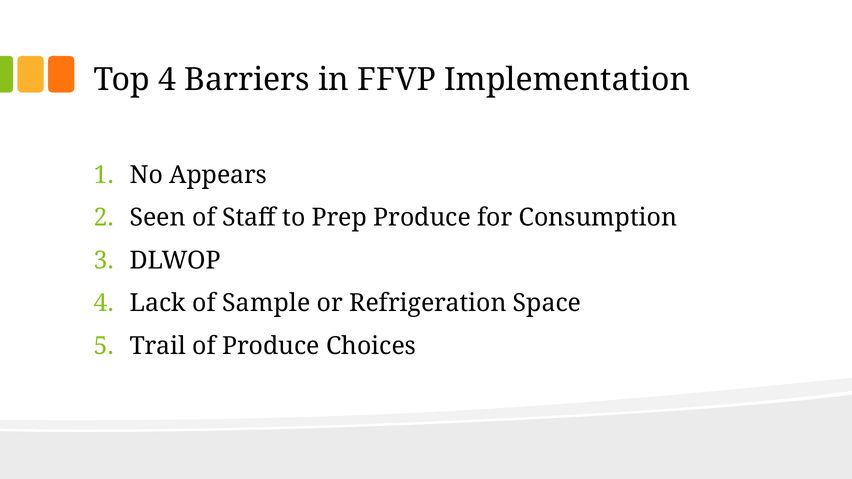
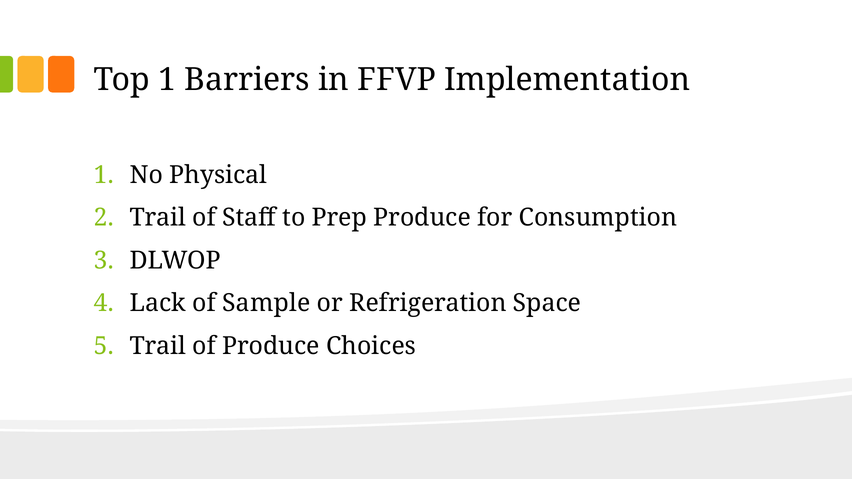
Top 4: 4 -> 1 (167, 80)
Appears: Appears -> Physical (218, 175)
Seen: Seen -> Trail (158, 218)
